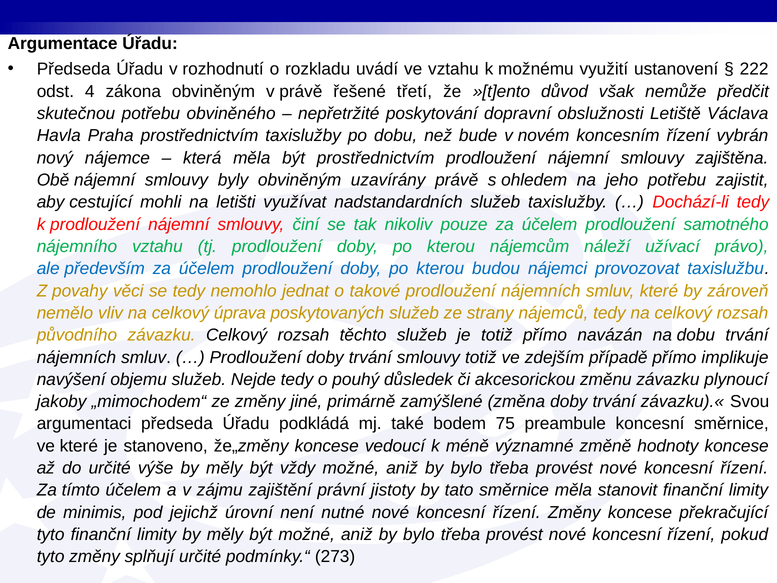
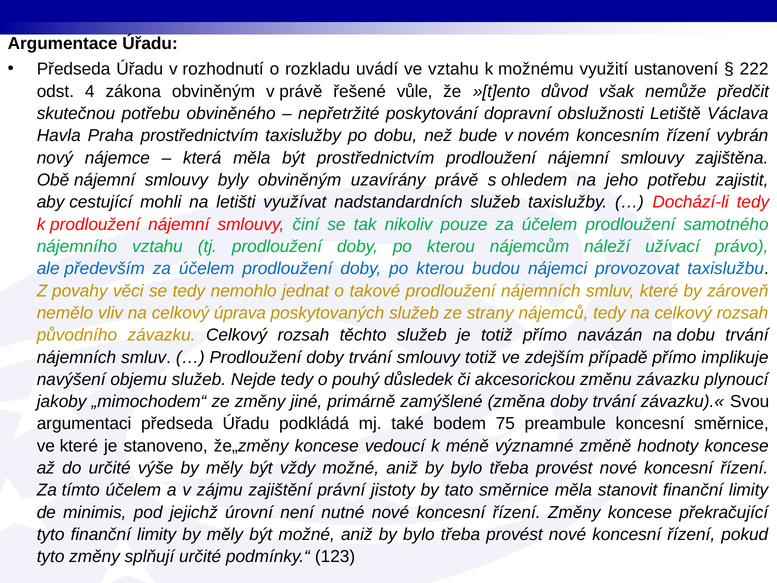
třetí: třetí -> vůle (415, 91)
273: 273 -> 123 (335, 556)
